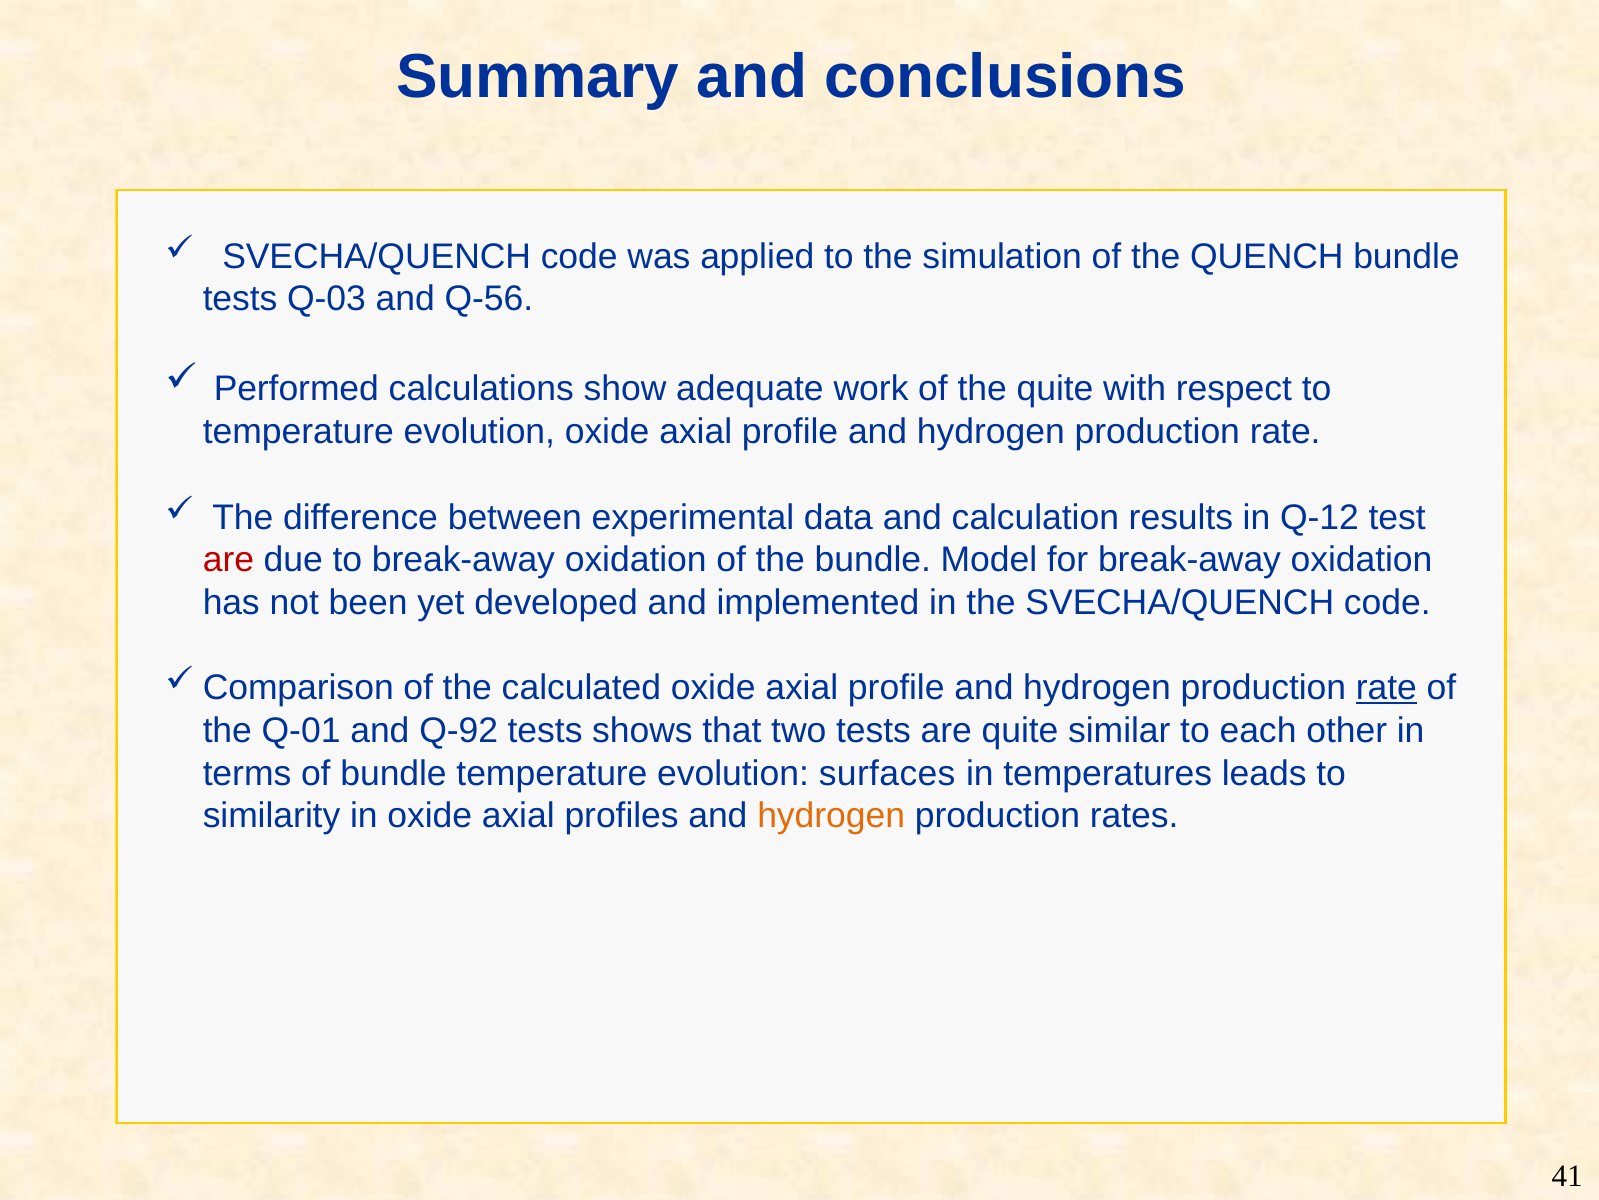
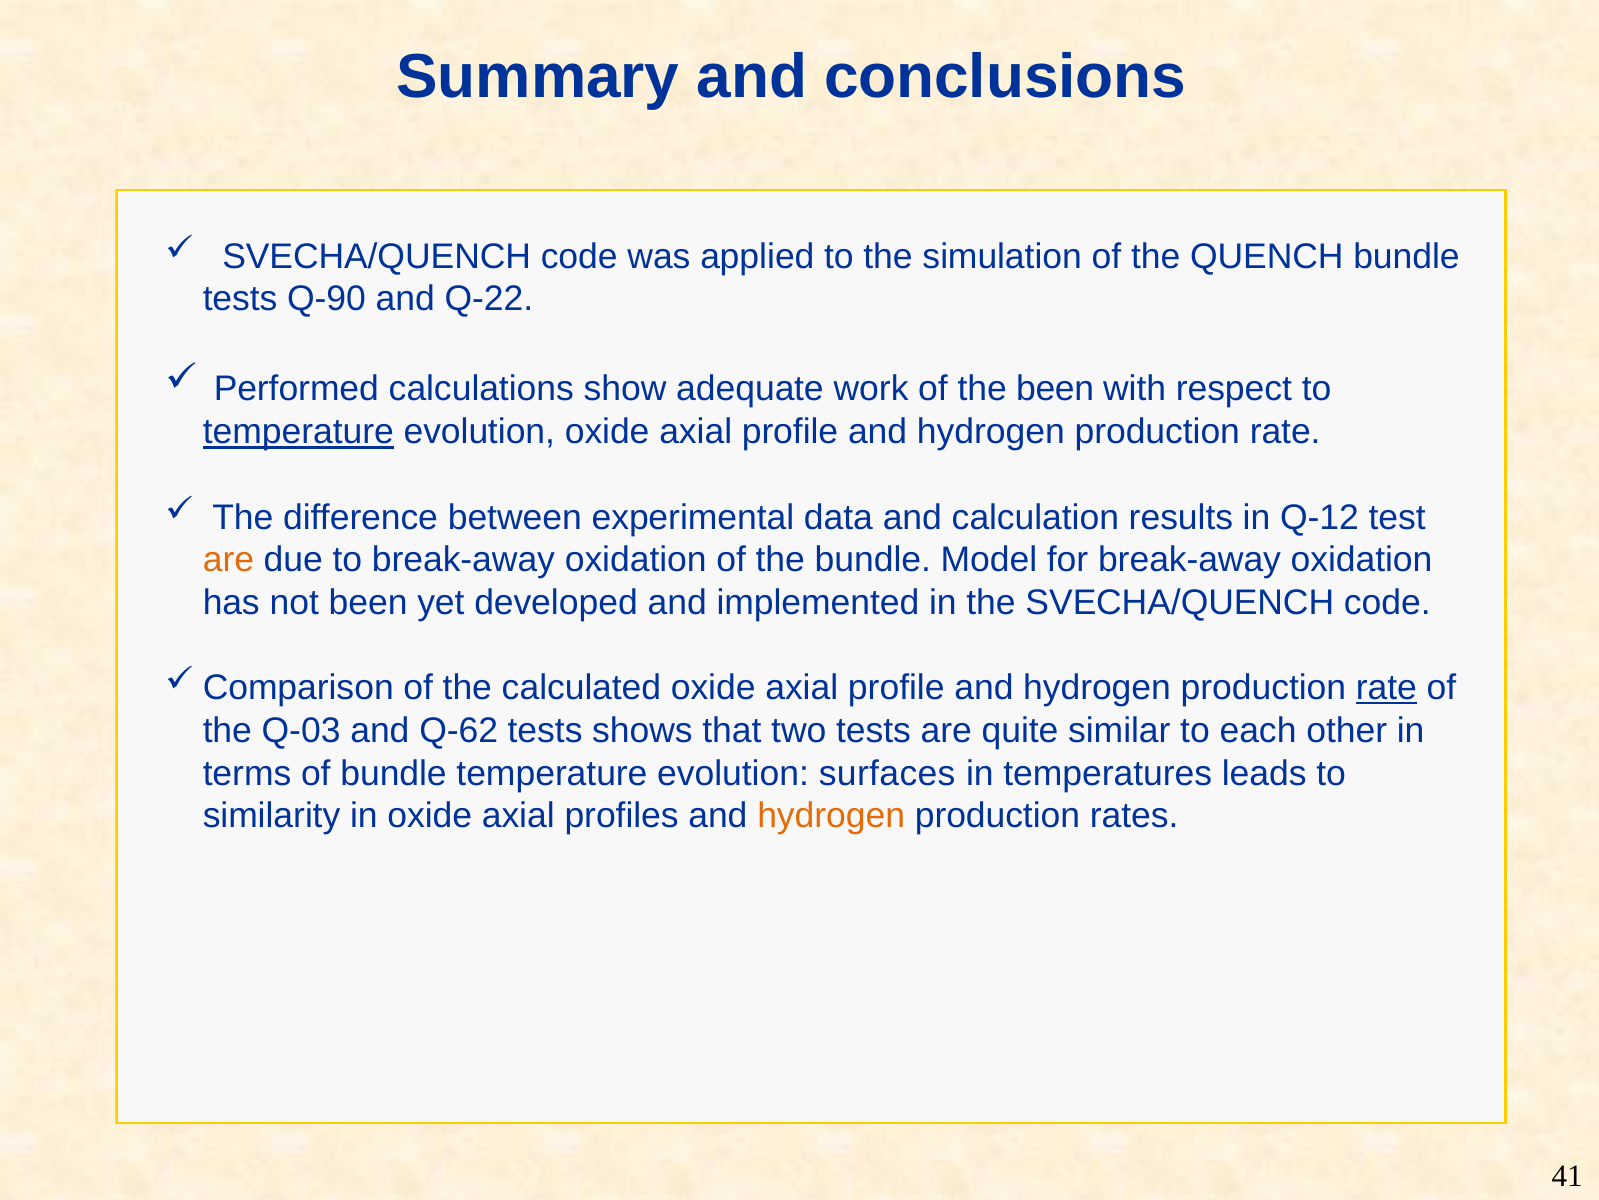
Q-03: Q-03 -> Q-90 (327, 299)
Q-56: Q-56 -> Q-22 (489, 299)
the quite: quite -> been (1055, 388)
temperature underline: none -> present (298, 432)
are colour: red -> orange (228, 560)
Q-01: Q-01 -> Q-03 (301, 730)
Q-92: Q-92 -> Q-62 (459, 730)
